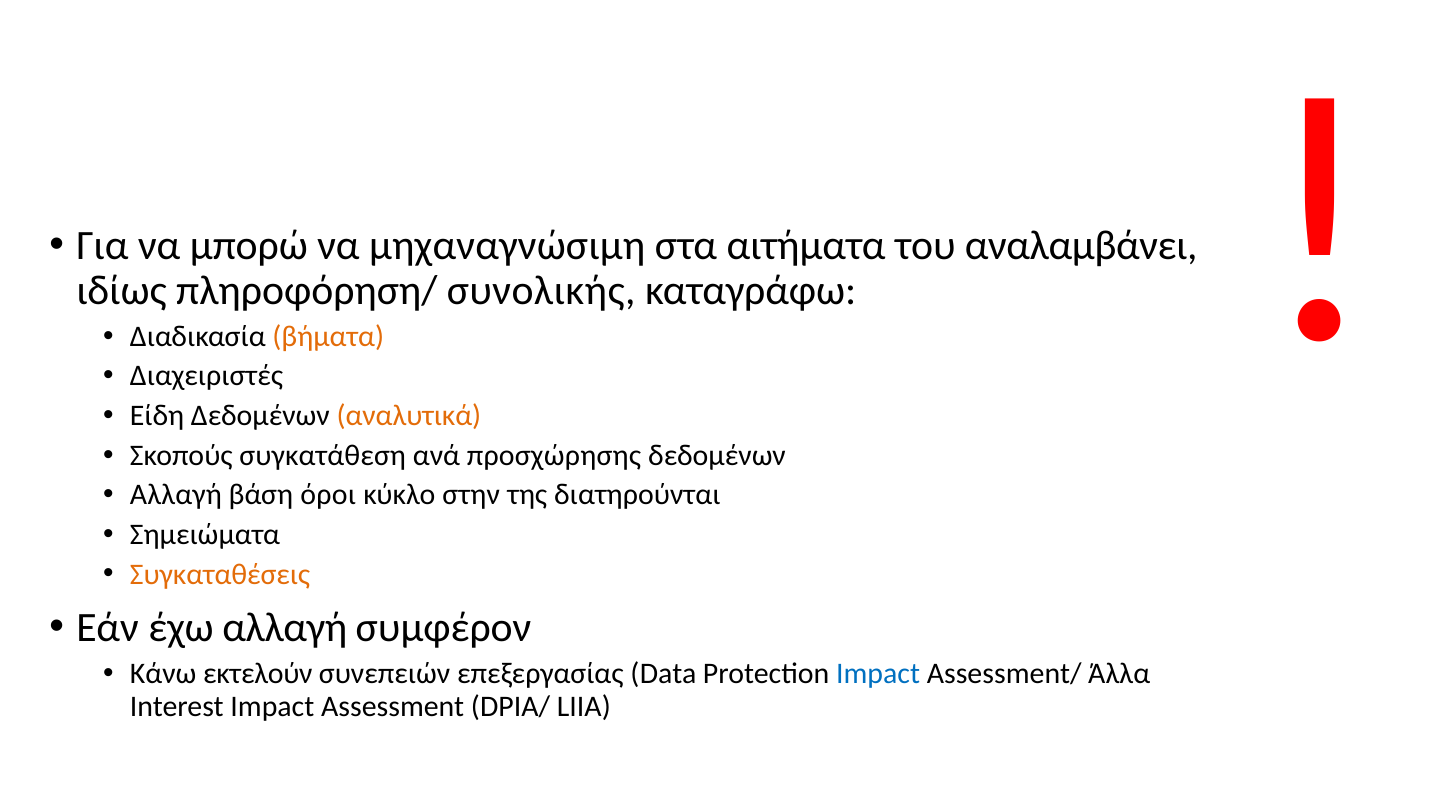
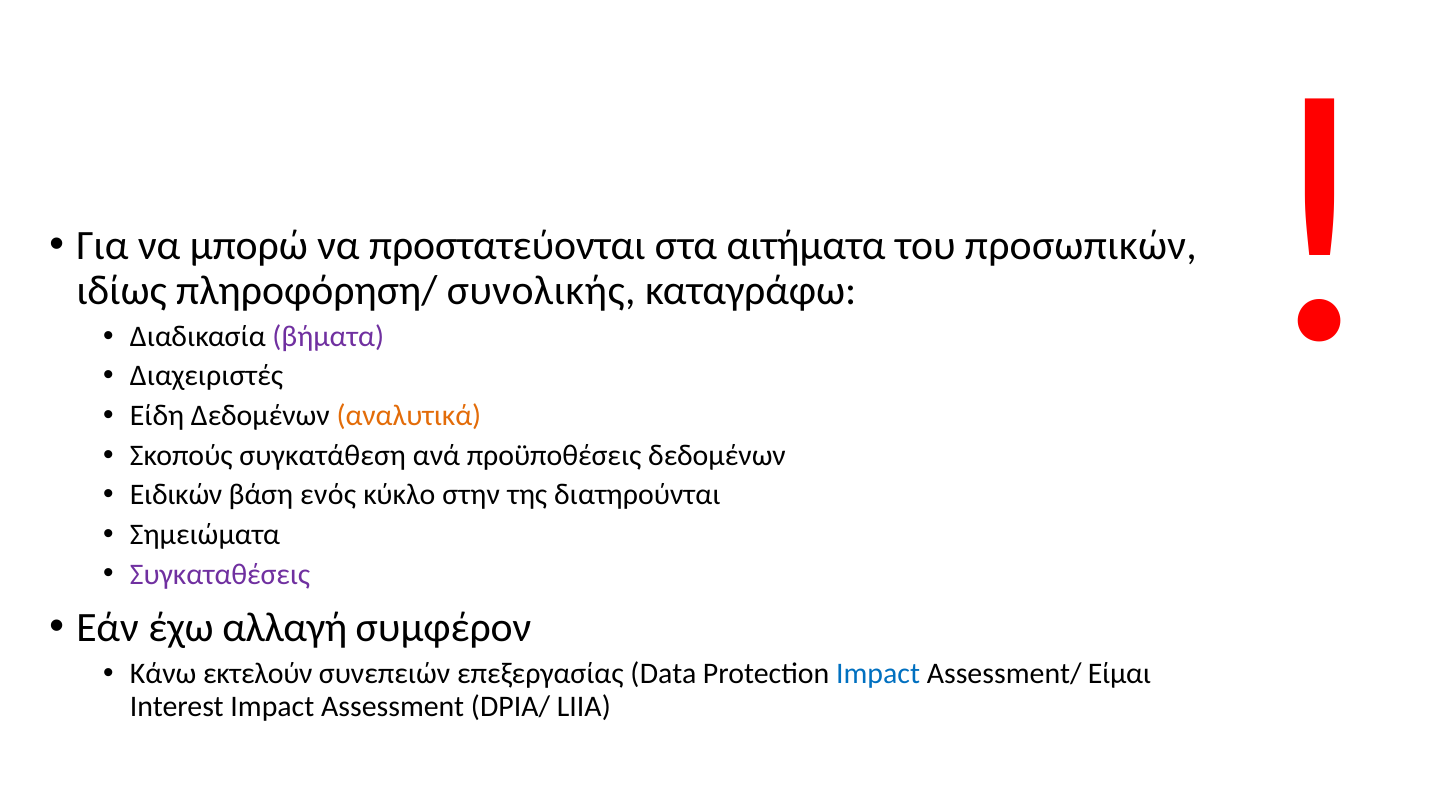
μηχαναγνώσιμη: μηχαναγνώσιμη -> προστατεύονται (507, 245)
αναλαμβάνει: αναλαμβάνει -> προσωπικών (1081, 245)
βήματα colour: orange -> purple (328, 337)
προσχώρησης: προσχώρησης -> προϋποθέσεις (554, 456)
Αλλαγή: Αλλαγή -> Ειδικών (176, 495)
όροι: όροι -> ενός (328, 495)
Συγκαταθέσεις colour: orange -> purple (220, 575)
Άλλα: Άλλα -> Είμαι (1119, 674)
